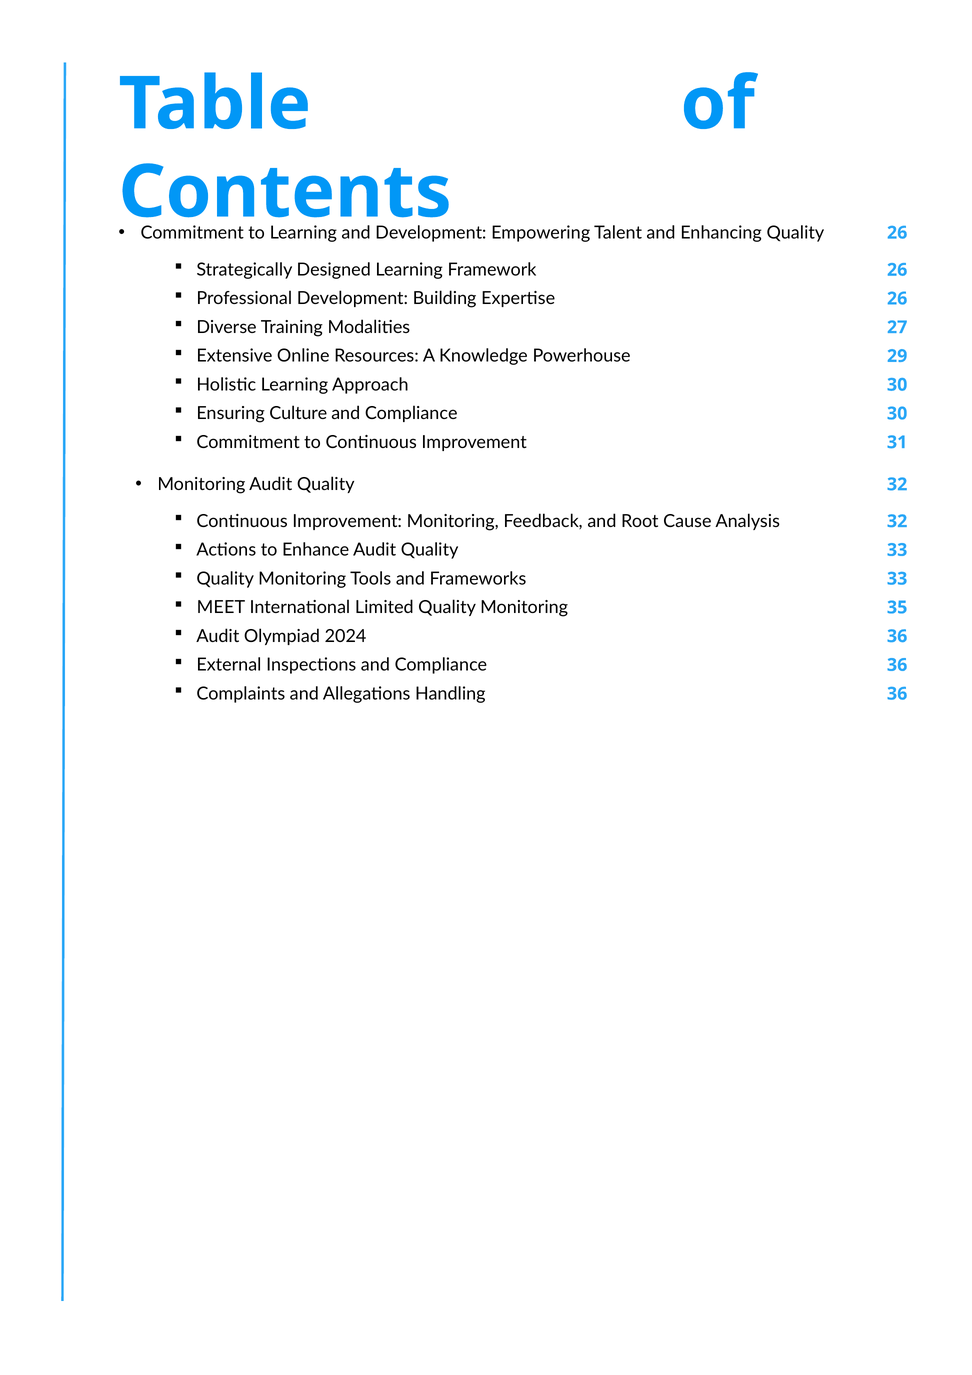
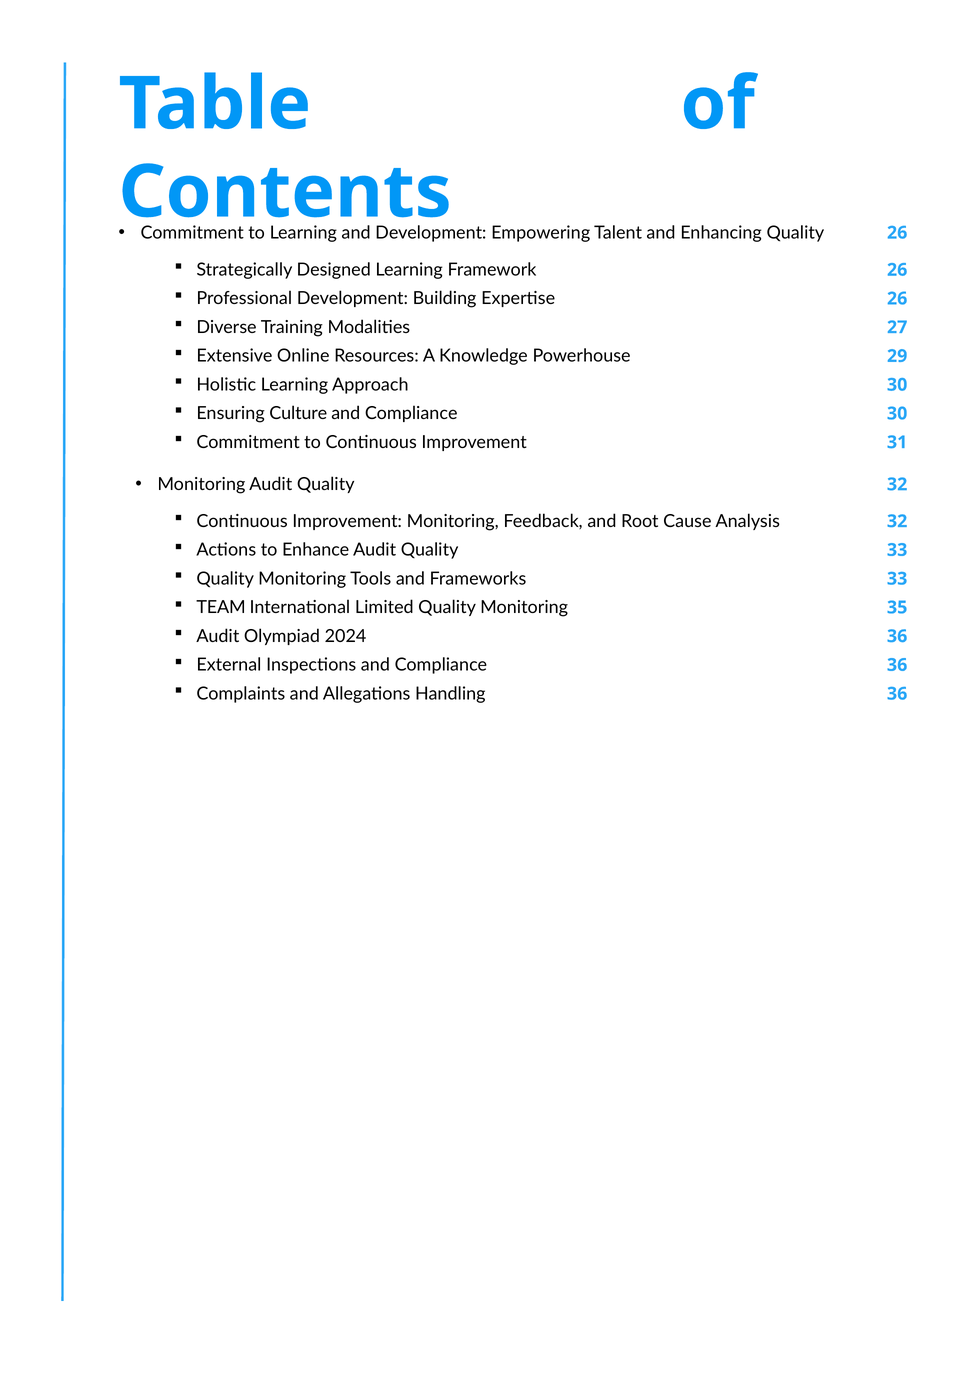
MEET: MEET -> TEAM (221, 608)
